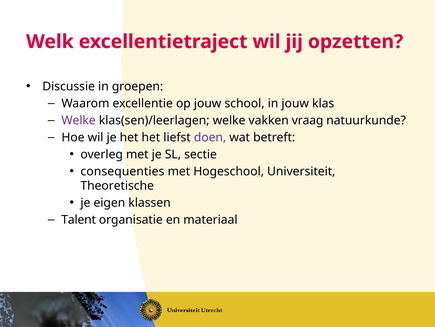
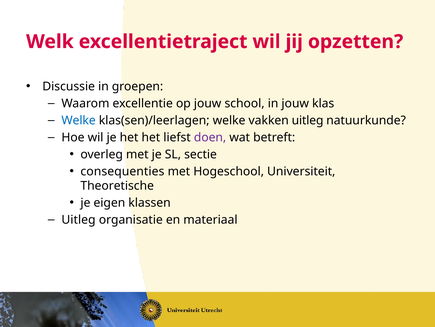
Welke colour: purple -> blue (79, 120)
vakken vraag: vraag -> uitleg (308, 120)
Talent: Talent -> Uitleg (79, 219)
